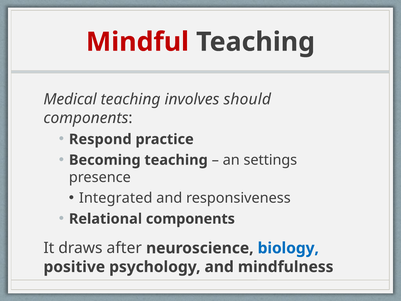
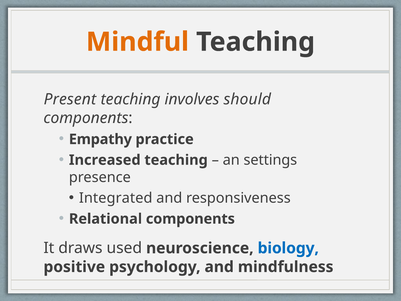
Mindful colour: red -> orange (138, 42)
Medical: Medical -> Present (70, 99)
Respond: Respond -> Empathy (100, 139)
Becoming: Becoming -> Increased (105, 160)
after: after -> used (124, 248)
